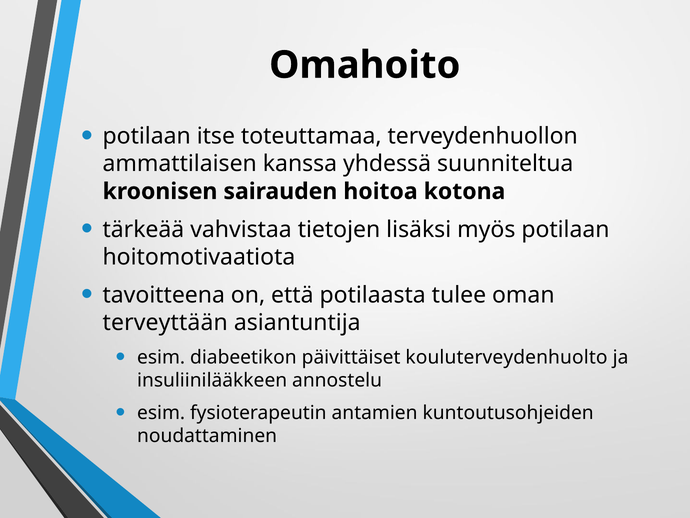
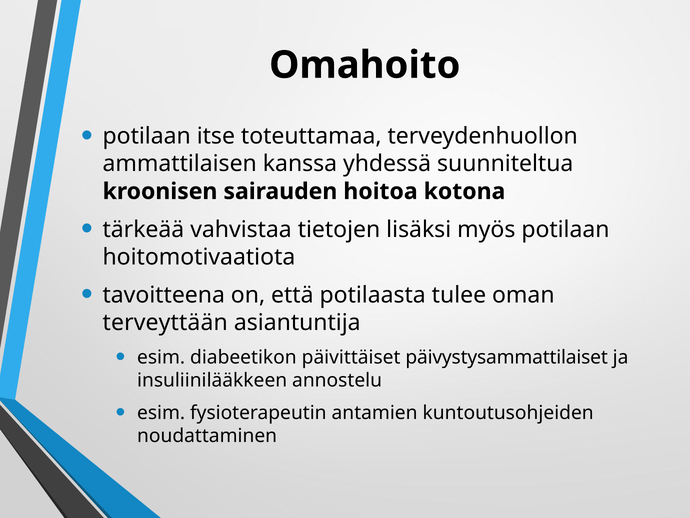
kouluterveydenhuolto: kouluterveydenhuolto -> päivystysammattilaiset (507, 357)
